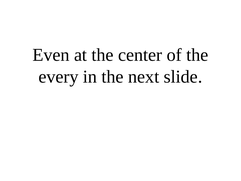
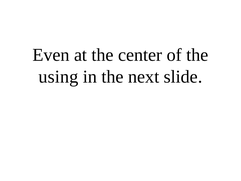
every: every -> using (58, 77)
